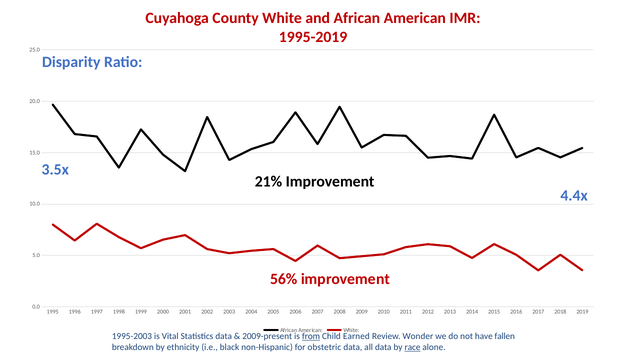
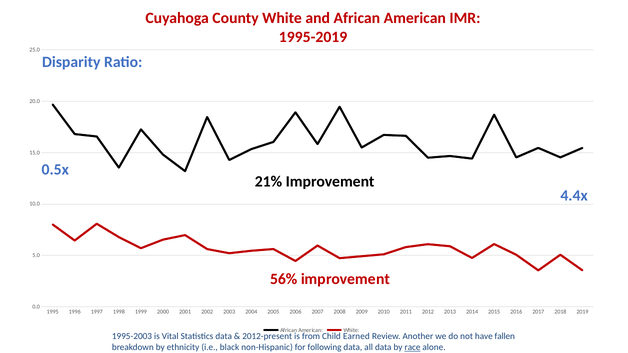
3.5x: 3.5x -> 0.5x (55, 170)
2009-present: 2009-present -> 2012-present (267, 337)
from underline: present -> none (311, 337)
Wonder: Wonder -> Another (418, 337)
obstetric: obstetric -> following (325, 348)
